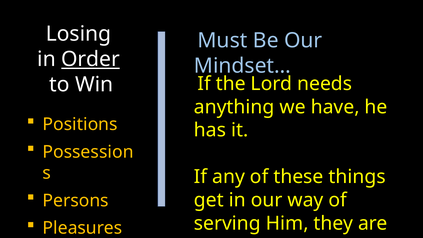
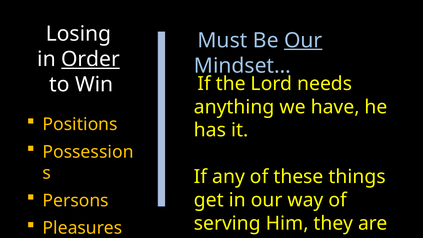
Our underline: none -> present (303, 40)
